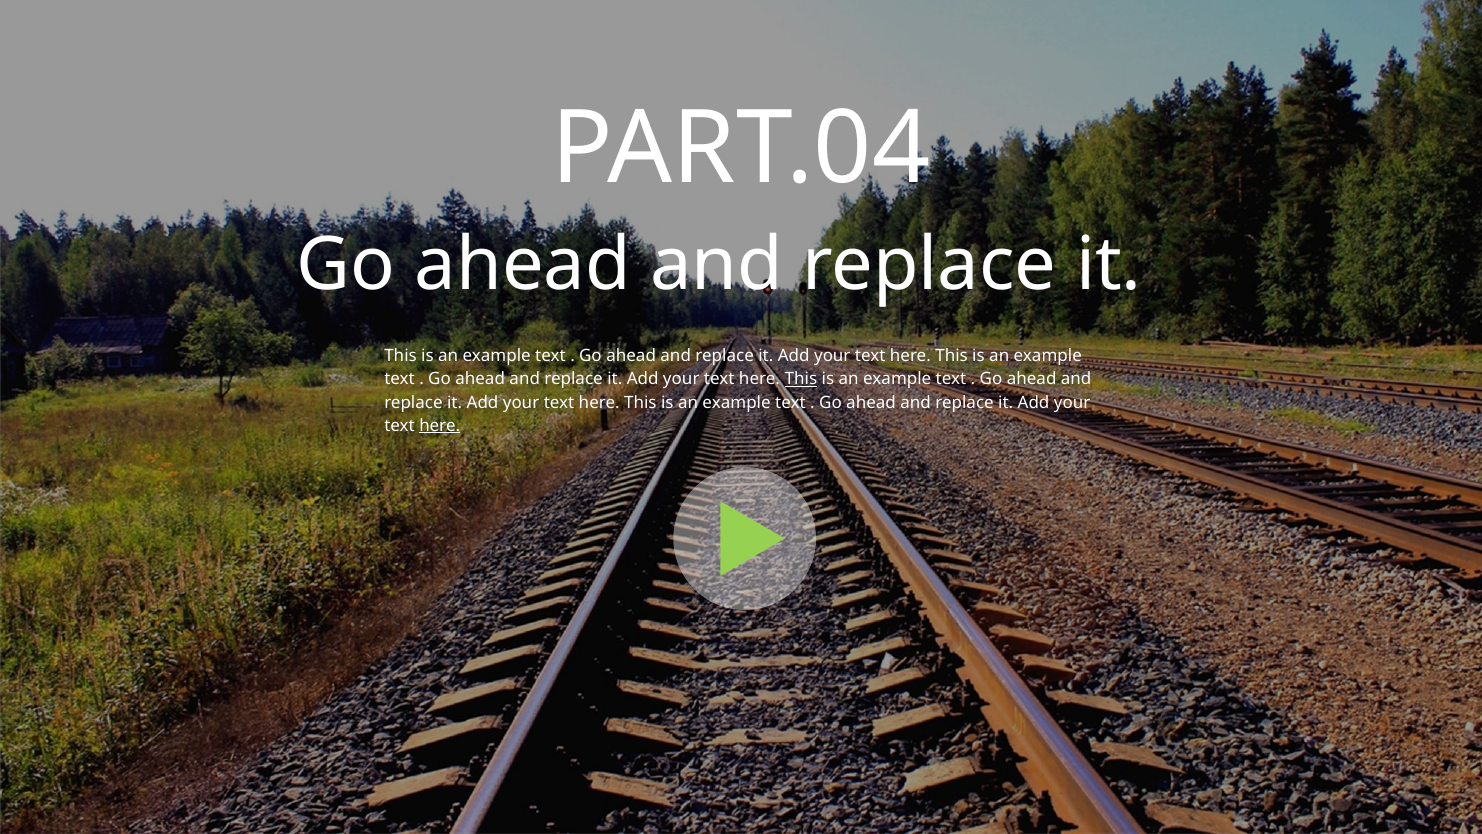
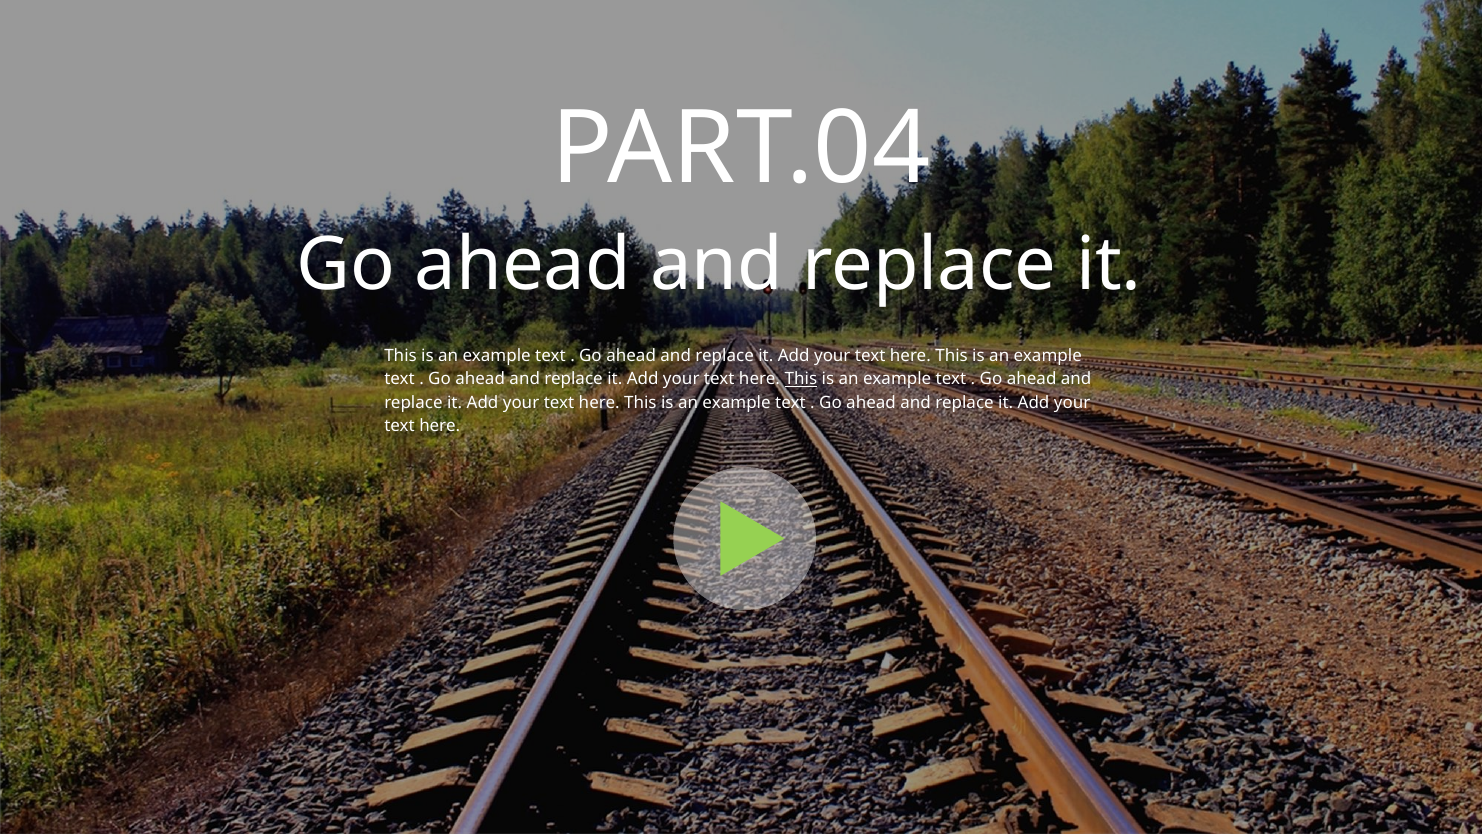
here underline: present -> none (440, 425)
